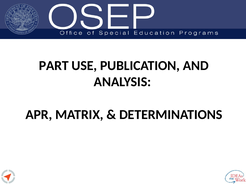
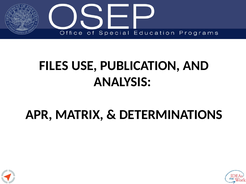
PART: PART -> FILES (54, 66)
